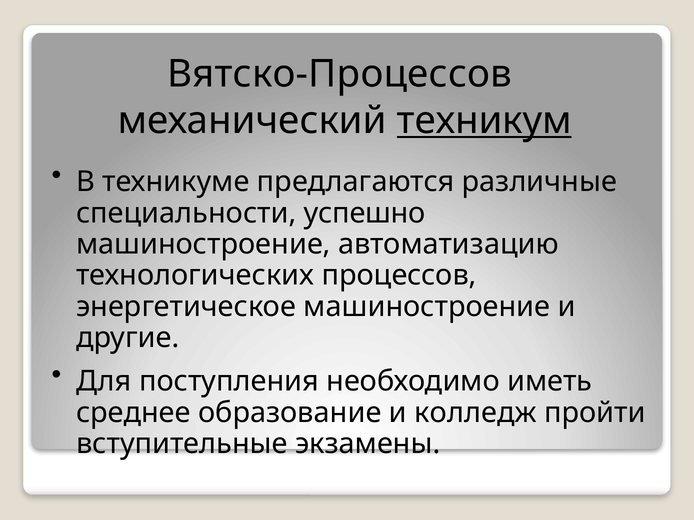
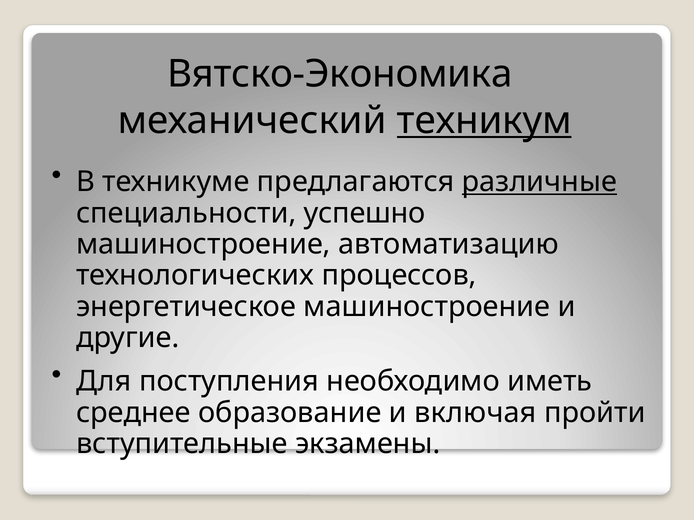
Вятско-Процессов: Вятско-Процессов -> Вятско-Экономика (340, 74)
различные underline: none -> present (539, 182)
колледж: колледж -> включая (475, 413)
